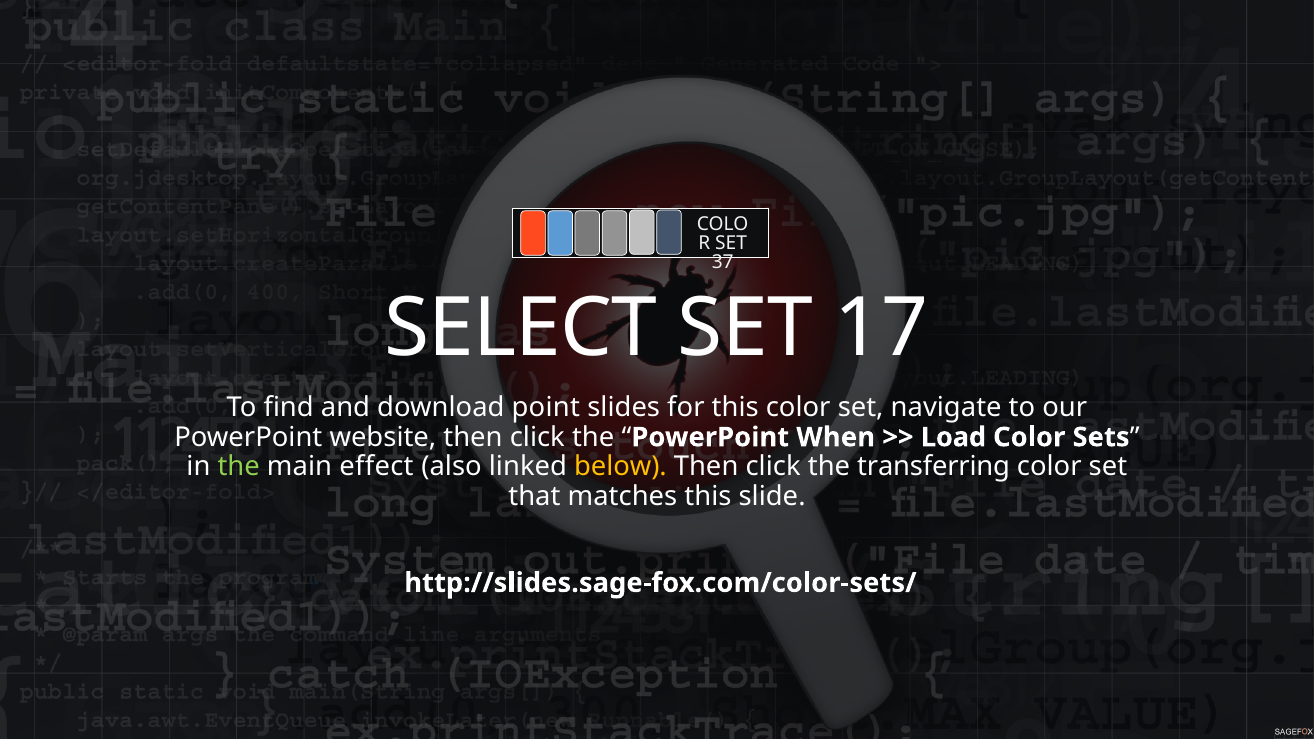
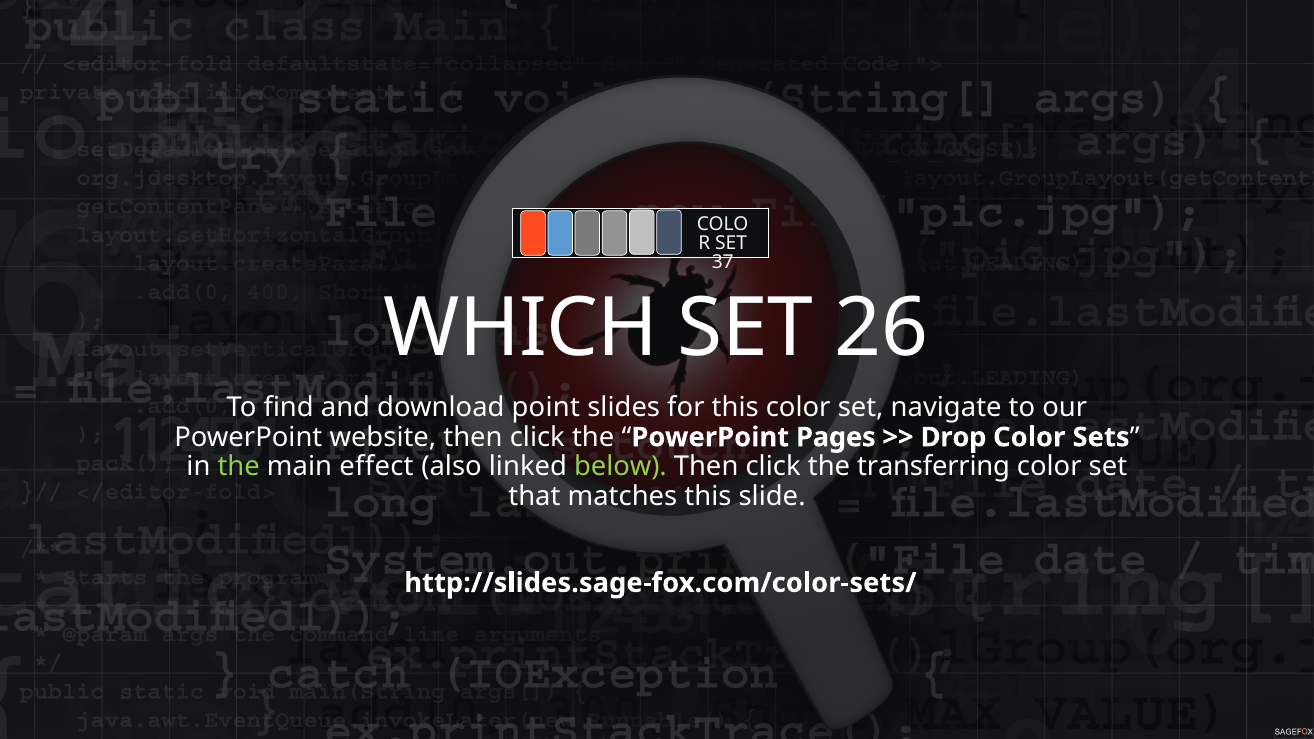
SELECT: SELECT -> WHICH (521, 328)
17: 17 -> 26 (882, 328)
When: When -> Pages (836, 437)
Load: Load -> Drop (954, 437)
below colour: yellow -> light green (620, 467)
